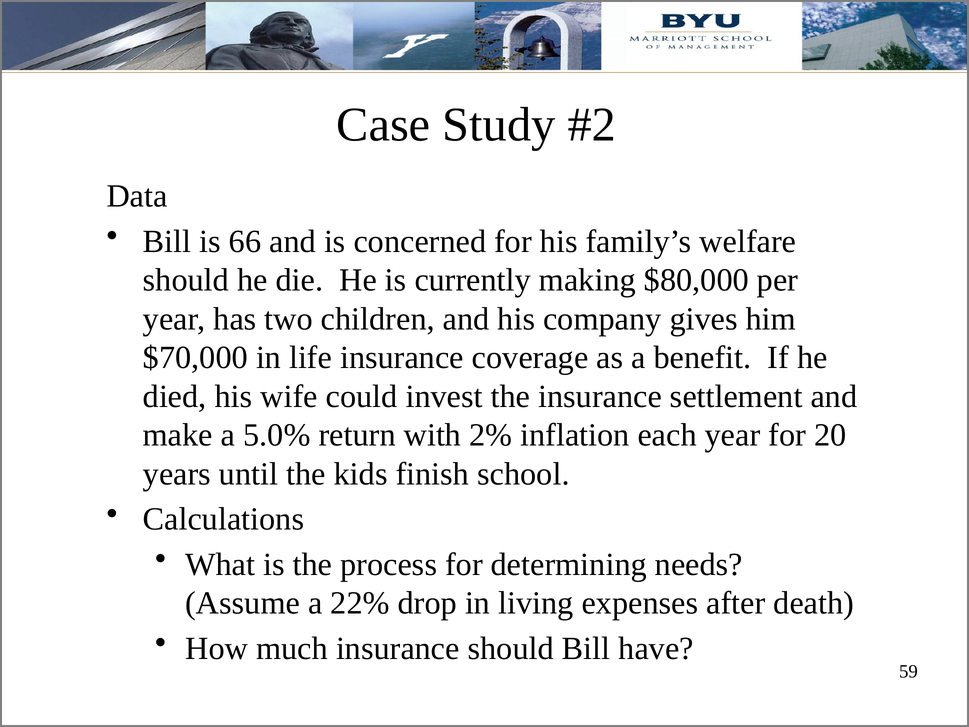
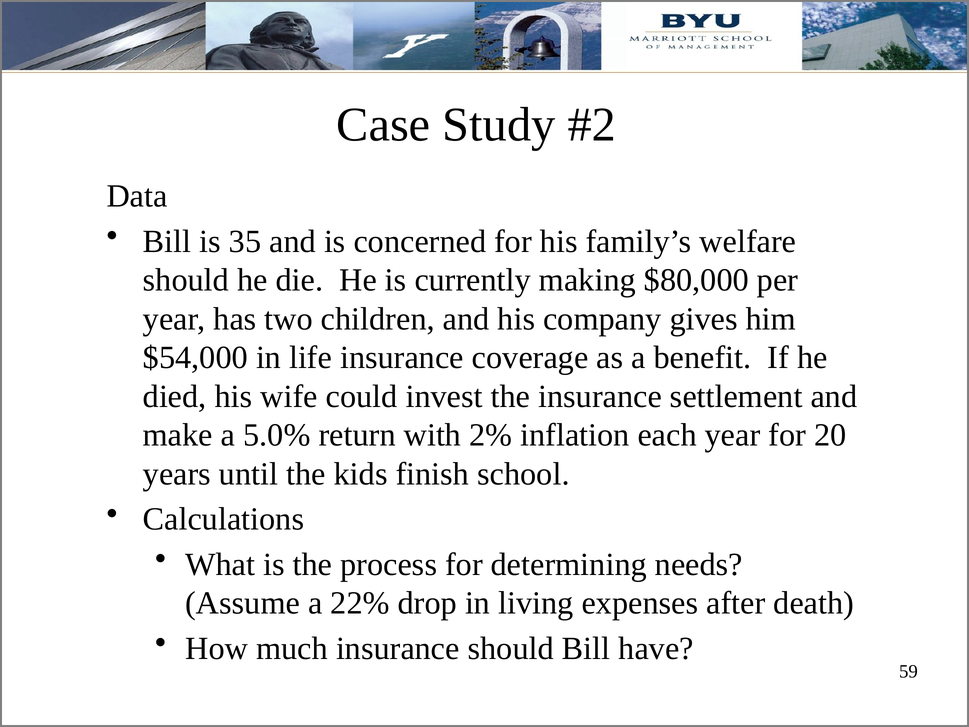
66: 66 -> 35 (245, 241)
$70,000: $70,000 -> $54,000 (195, 358)
